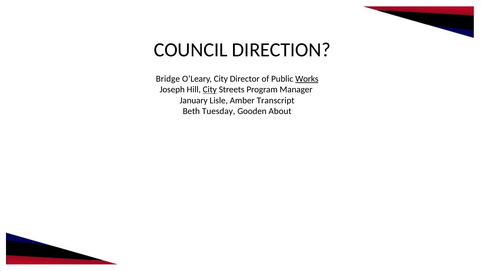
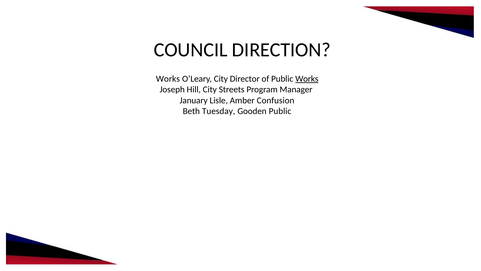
Bridge: Bridge -> Works (168, 79)
City underline: present -> none (210, 89)
Transcript: Transcript -> Confusion (276, 100)
Gooden About: About -> Public (280, 111)
